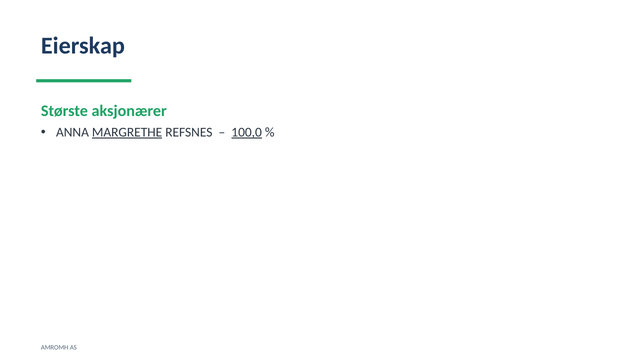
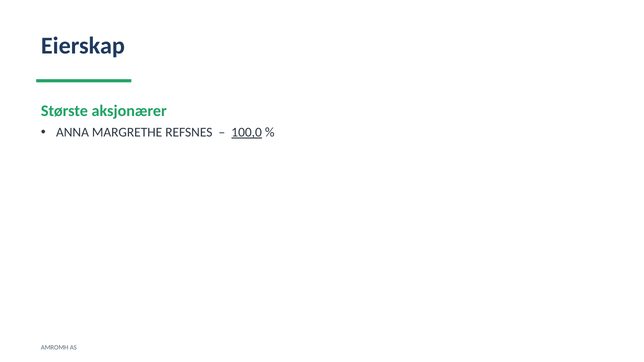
MARGRETHE underline: present -> none (127, 132)
